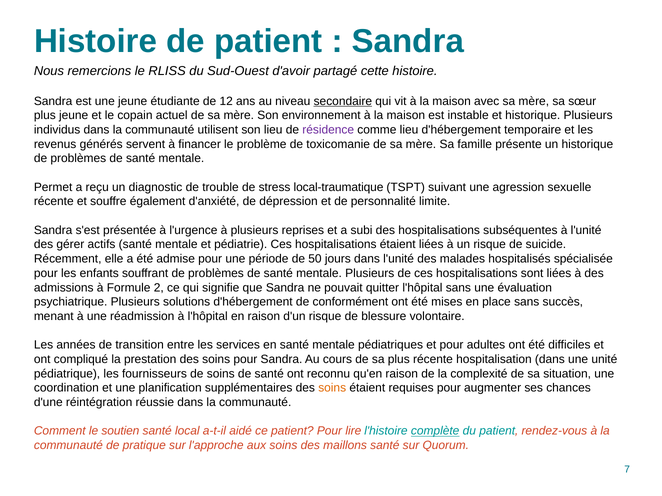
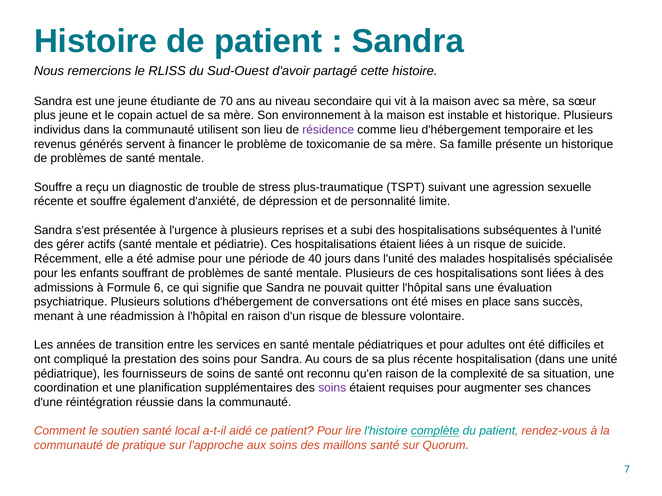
12: 12 -> 70 (226, 101)
secondaire underline: present -> none (343, 101)
Permet: Permet -> Souffre (53, 187)
local-traumatique: local-traumatique -> plus-traumatique (338, 187)
50: 50 -> 40 (315, 259)
2: 2 -> 6 (159, 288)
conformément: conformément -> conversations (350, 302)
soins colour: orange -> purple (332, 388)
